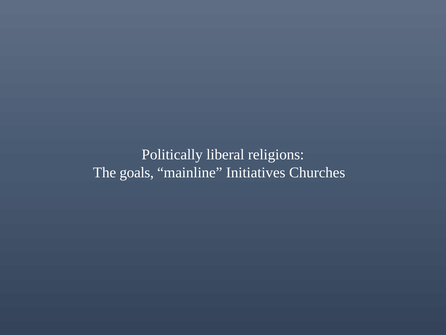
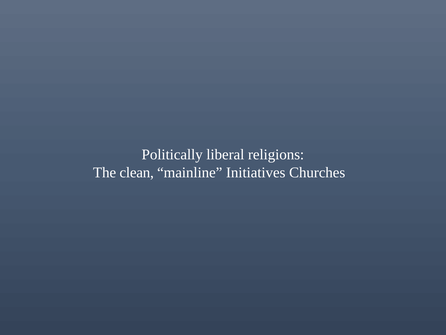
goals: goals -> clean (137, 172)
